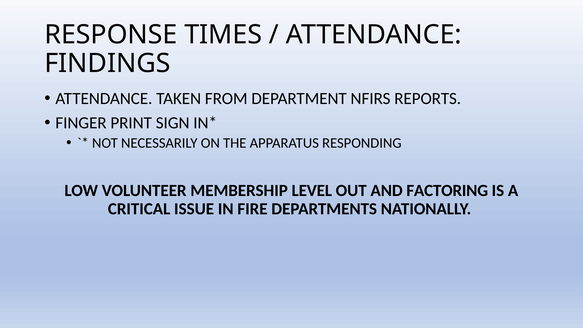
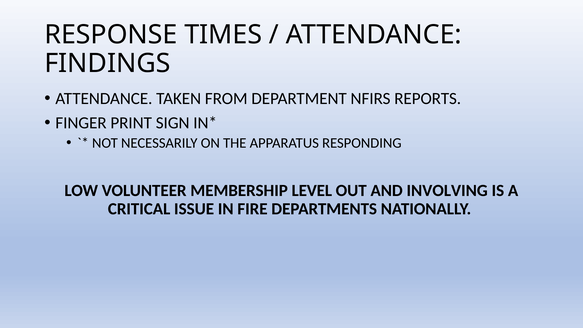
FACTORING: FACTORING -> INVOLVING (447, 191)
